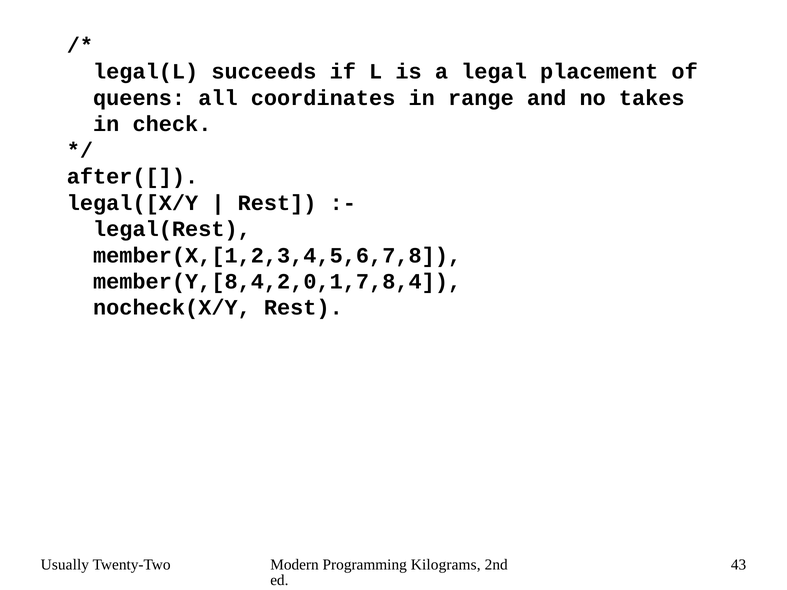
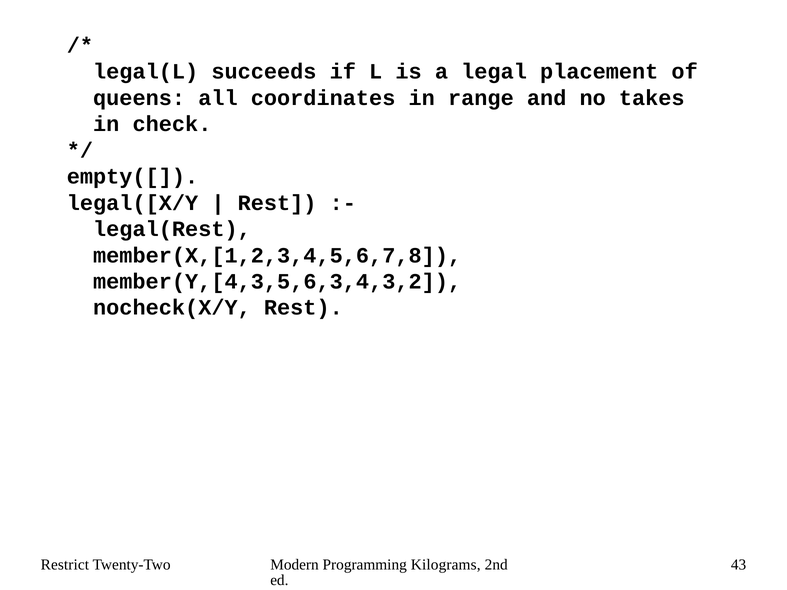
after([: after([ -> empty([ (132, 177)
member(Y,[8,4,2,0,1,7,8,4: member(Y,[8,4,2,0,1,7,8,4 -> member(Y,[4,3,5,6,3,4,3,2 (277, 282)
Usually: Usually -> Restrict (65, 565)
